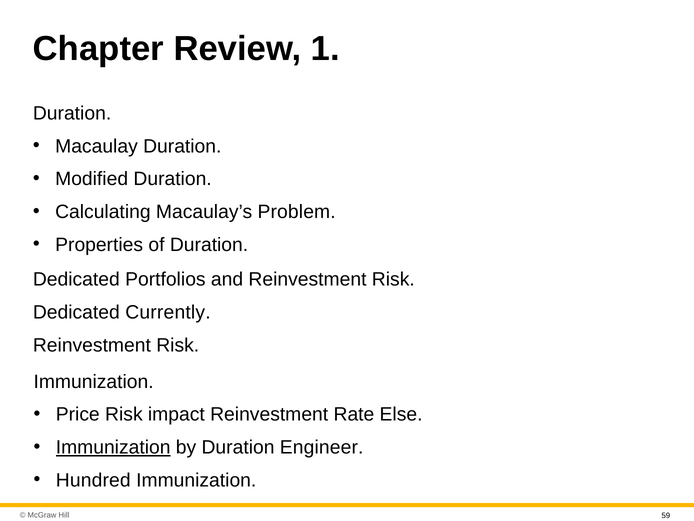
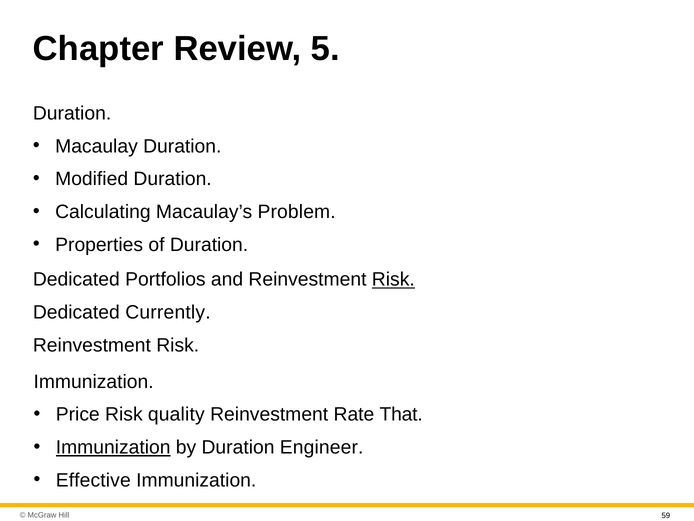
1: 1 -> 5 (325, 49)
Risk underline: none -> present (393, 279)
impact: impact -> quality (176, 414)
Else: Else -> That (401, 414)
Hundred: Hundred -> Effective (93, 480)
